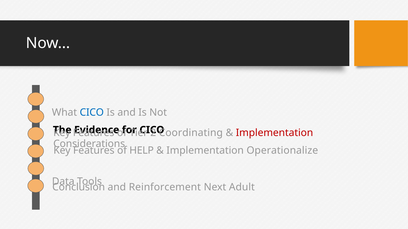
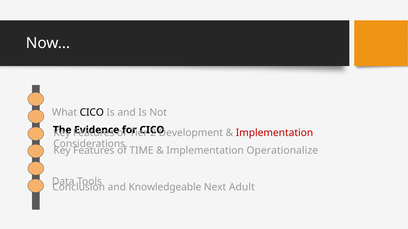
CICO colour: blue -> black (92, 113)
Coordinating: Coordinating -> Development (191, 133)
HELP: HELP -> TIME (142, 151)
Reinforcement: Reinforcement -> Knowledgeable (165, 188)
